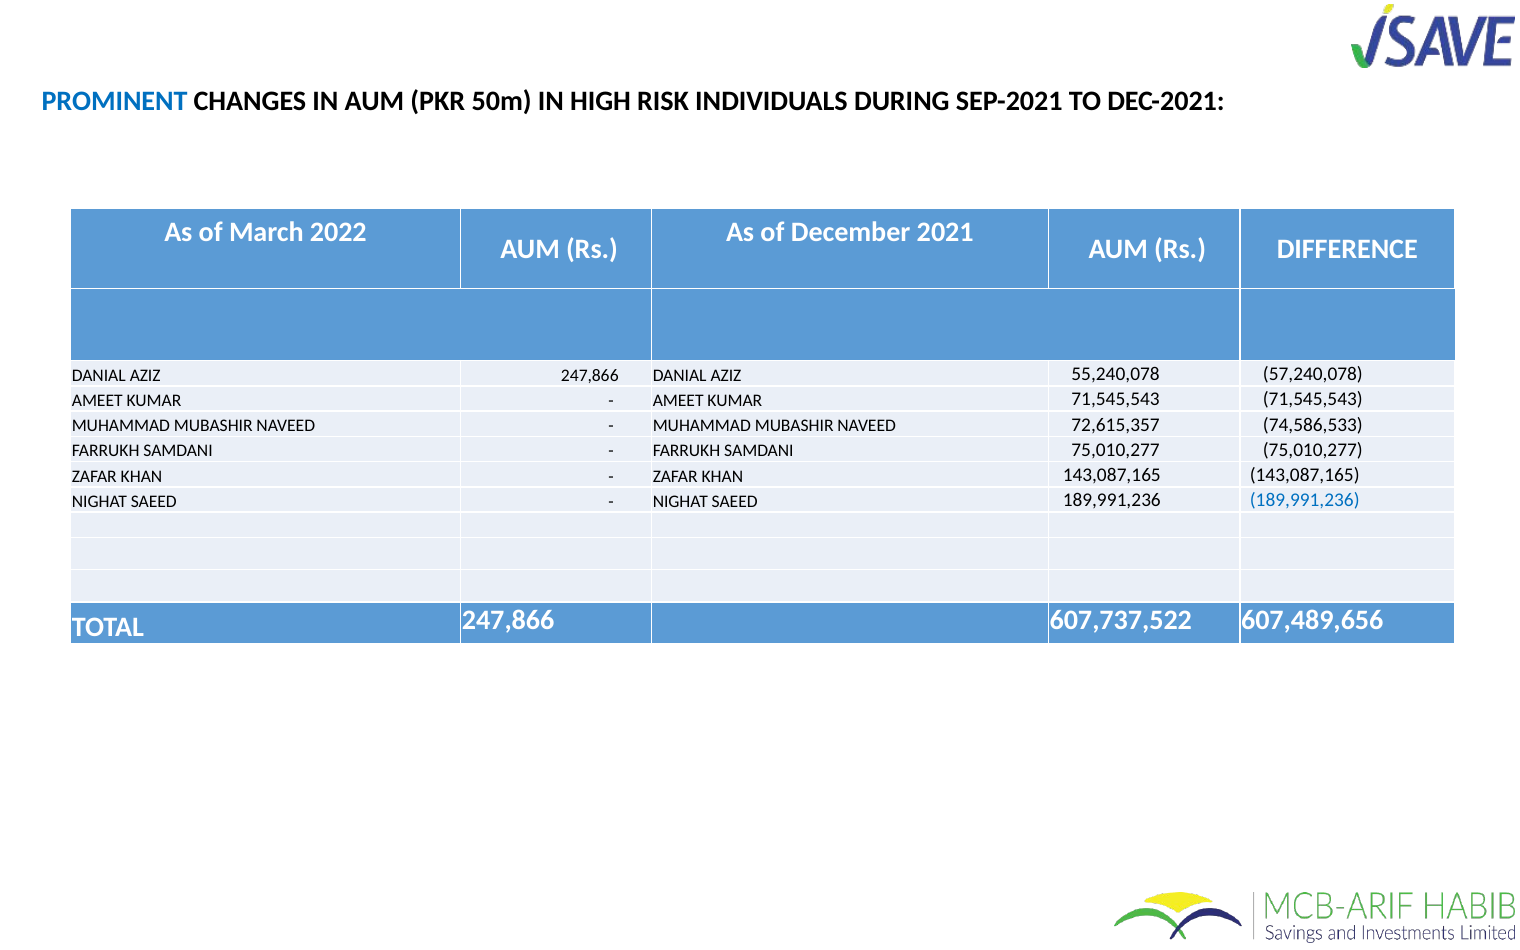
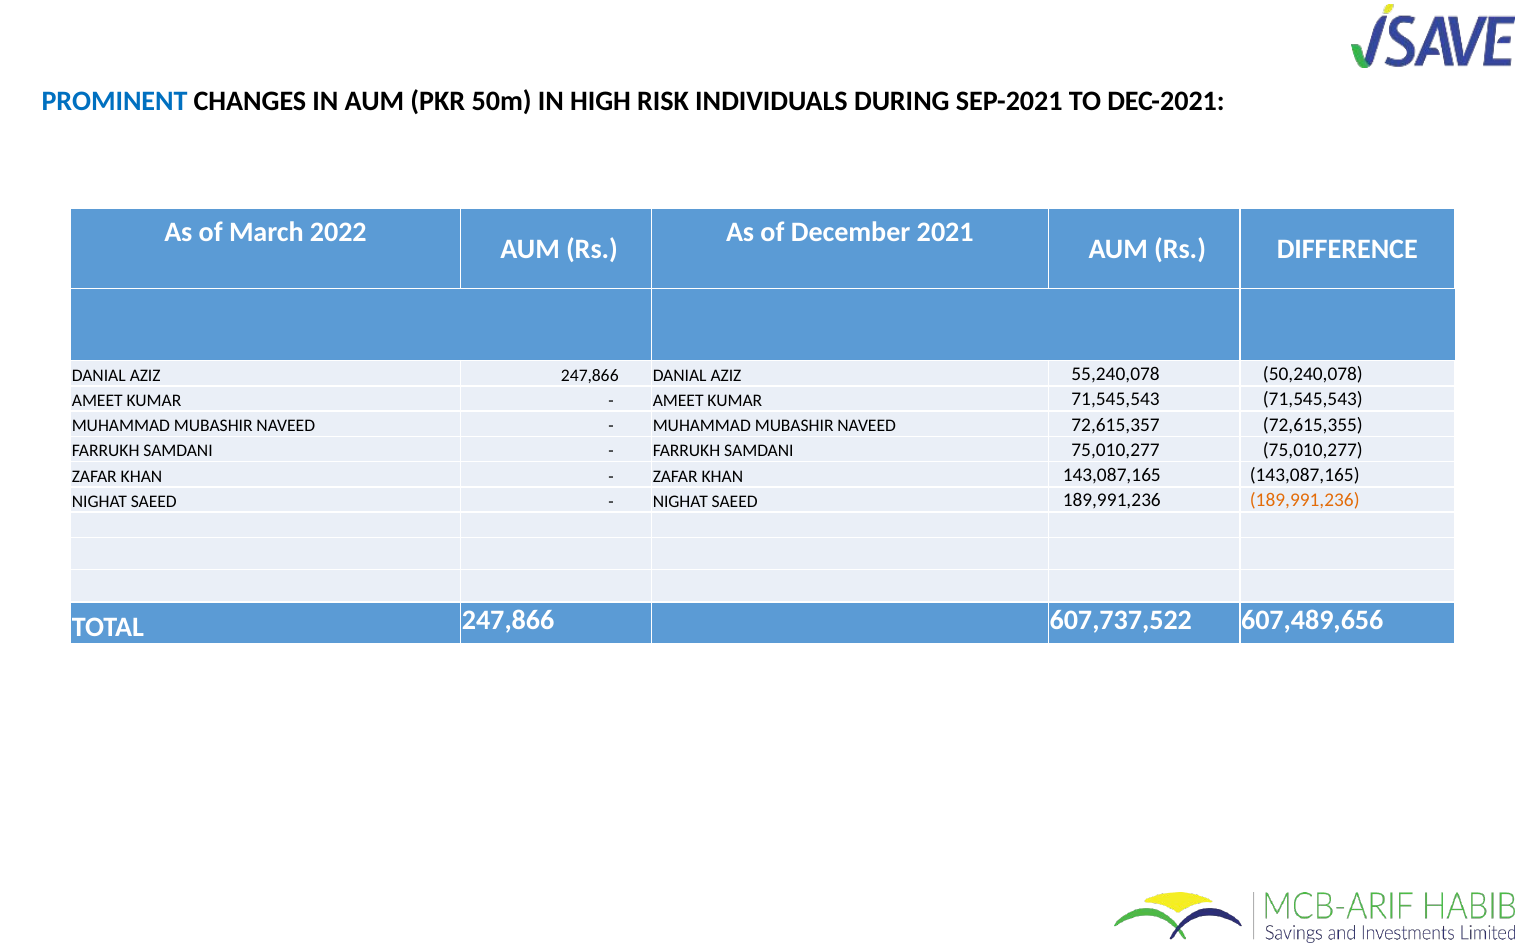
57,240,078: 57,240,078 -> 50,240,078 (1313, 374)
74,586,533: 74,586,533 -> 72,615,355 (1313, 425)
189,991,236 colour: blue -> orange (1305, 500)
